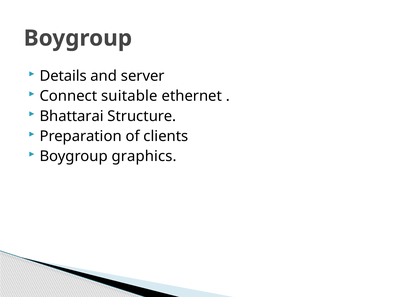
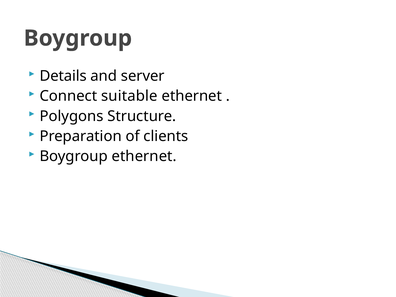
Bhattarai: Bhattarai -> Polygons (72, 116)
Boygroup graphics: graphics -> ethernet (144, 156)
